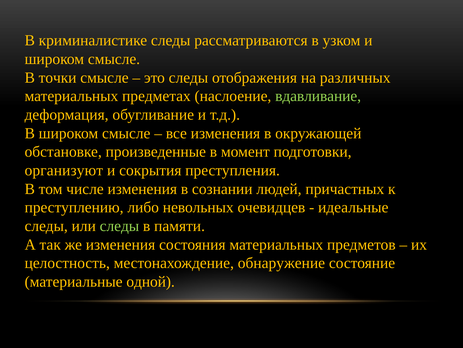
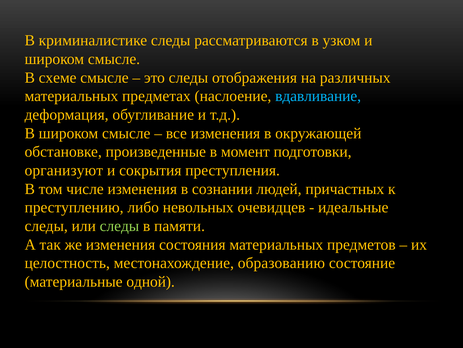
точки: точки -> схеме (58, 77)
вдавливание colour: light green -> light blue (318, 96)
обнаружение: обнаружение -> образованию (281, 263)
